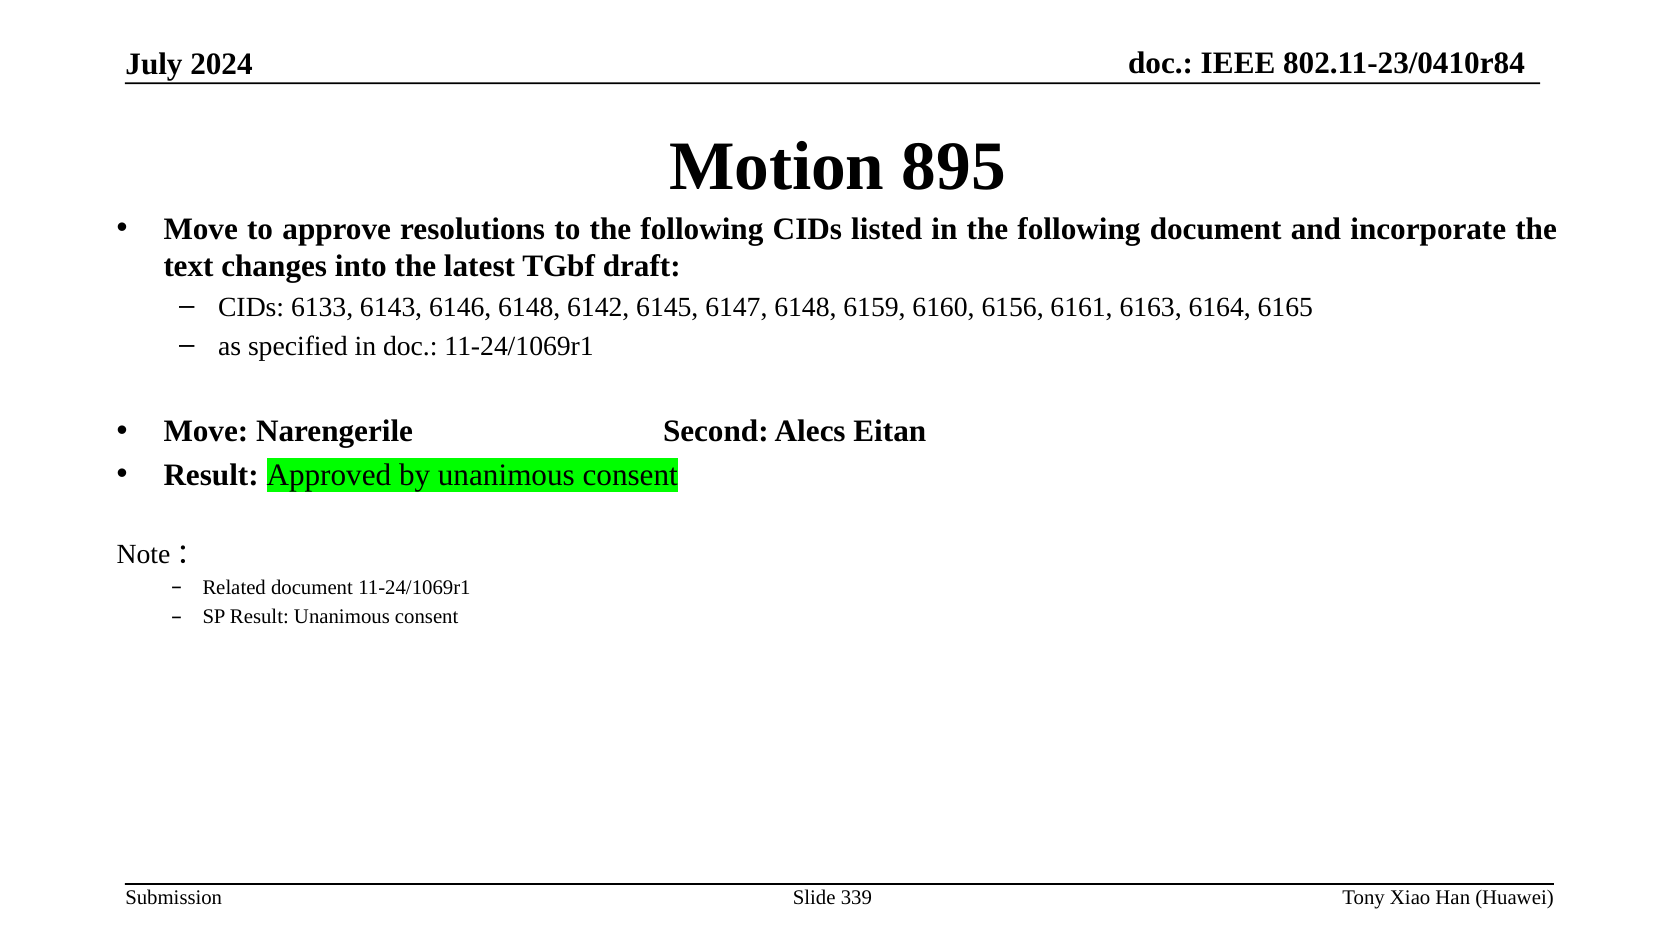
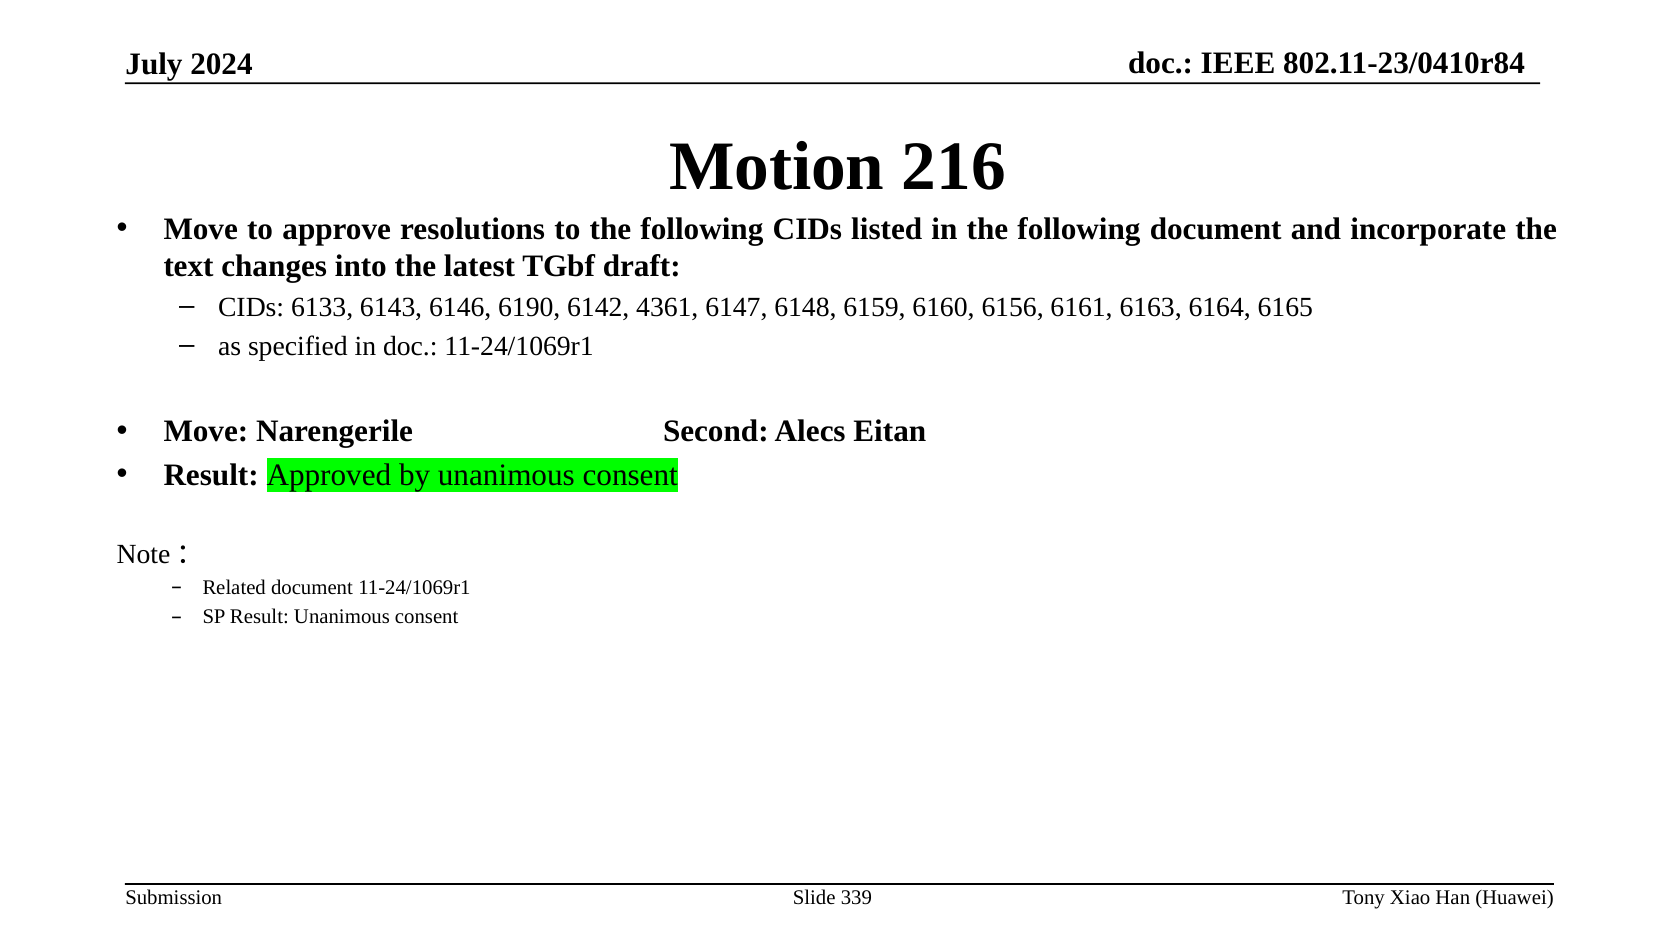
895: 895 -> 216 (954, 167)
6146 6148: 6148 -> 6190 (529, 307)
6145: 6145 -> 4361 (667, 307)
